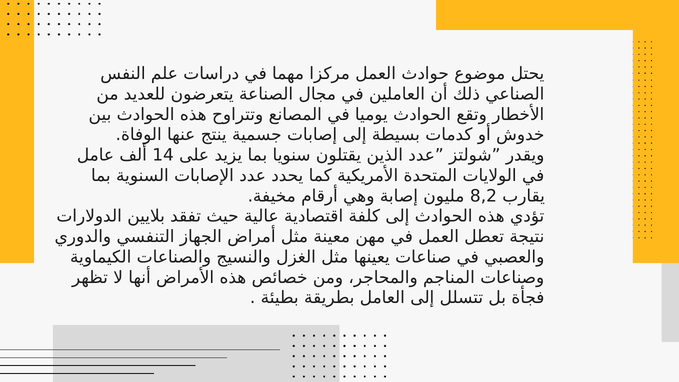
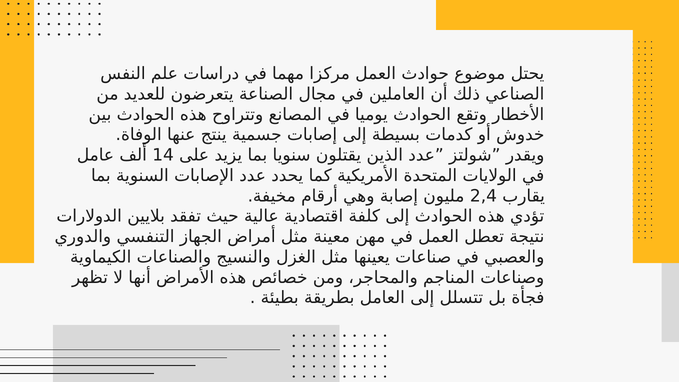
8,2: 8,2 -> 2,4 (483, 196)
